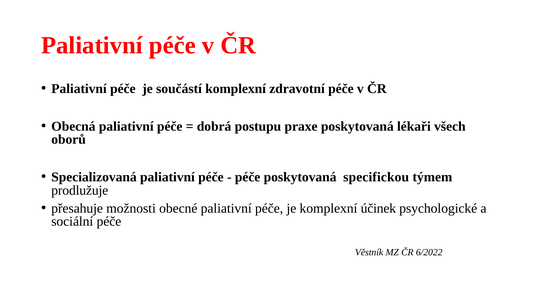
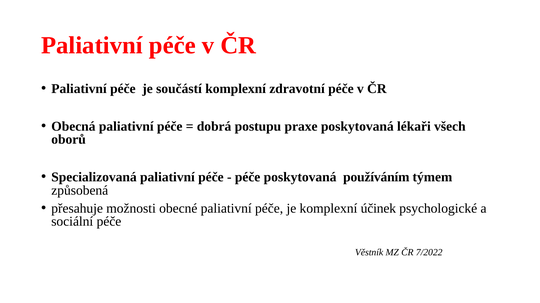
specifickou: specifickou -> používáním (376, 178)
prodlužuje: prodlužuje -> způsobená (80, 191)
6/2022: 6/2022 -> 7/2022 (429, 253)
